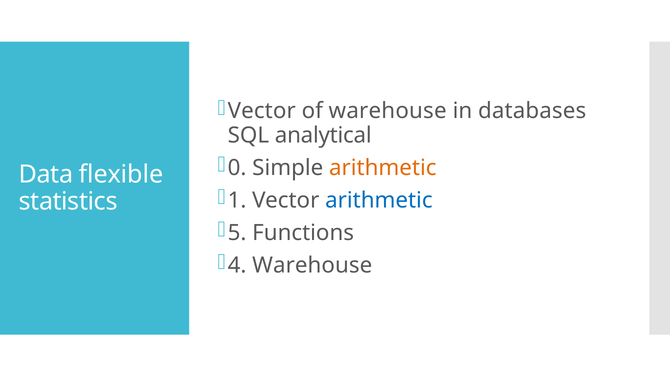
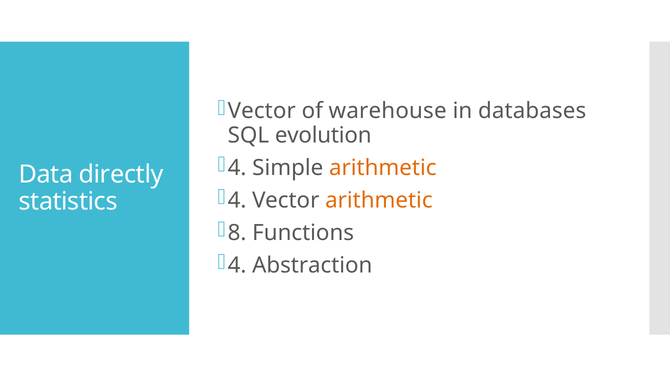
analytical: analytical -> evolution (323, 135)
0: 0 -> 4 (237, 168)
flexible: flexible -> directly (121, 174)
1: 1 -> 4 (237, 200)
arithmetic colour: blue -> orange (379, 200)
5: 5 -> 8 (237, 233)
4 Warehouse: Warehouse -> Abstraction (312, 265)
